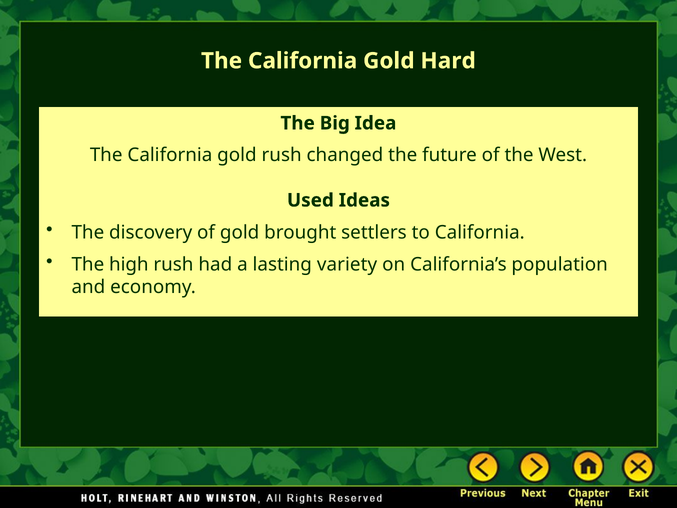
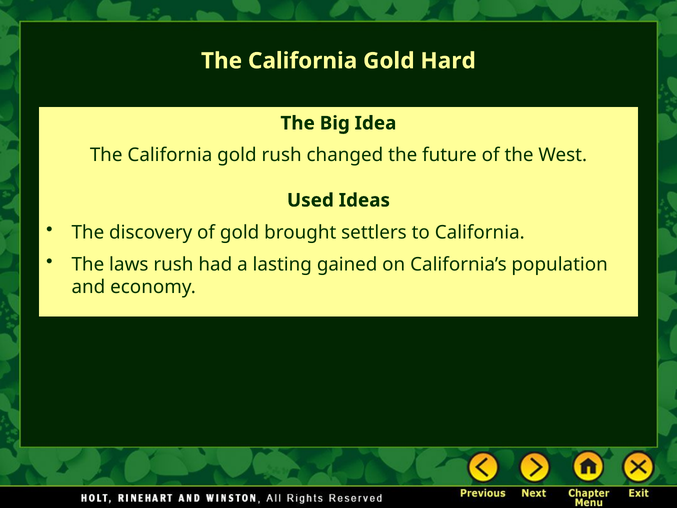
high: high -> laws (129, 264)
variety: variety -> gained (347, 264)
